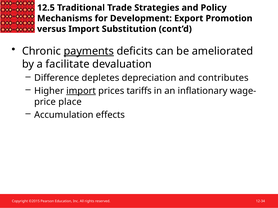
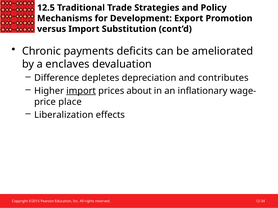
payments underline: present -> none (89, 51)
facilitate: facilitate -> enclaves (68, 64)
tariffs: tariffs -> about (139, 91)
Accumulation: Accumulation -> Liberalization (64, 115)
